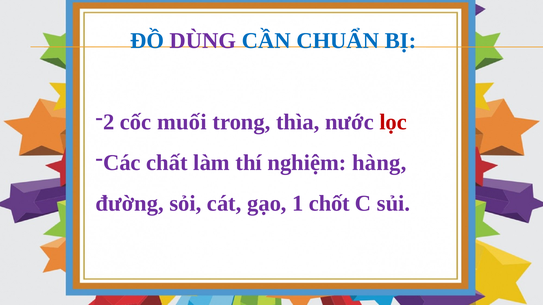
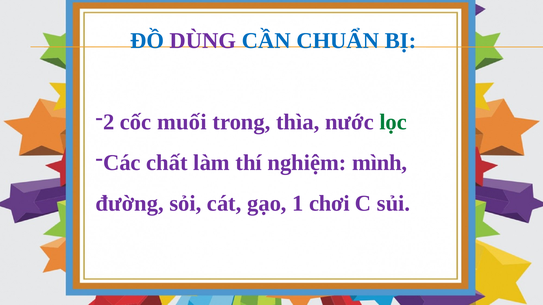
lọc colour: red -> green (393, 122)
hàng: hàng -> mình (380, 163)
chốt: chốt -> chơi (329, 204)
